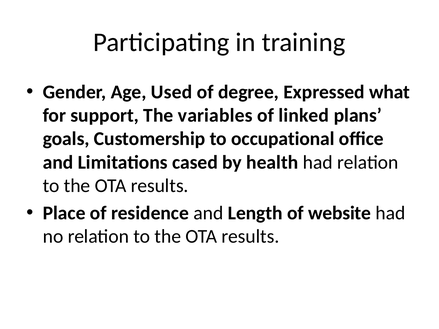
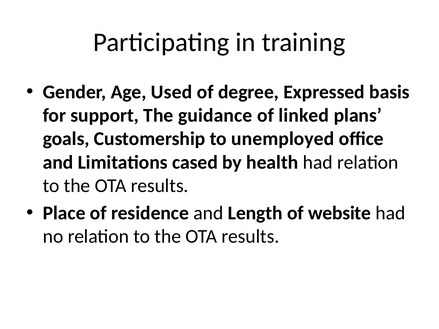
what: what -> basis (389, 92)
variables: variables -> guidance (215, 116)
occupational: occupational -> unemployed (283, 139)
